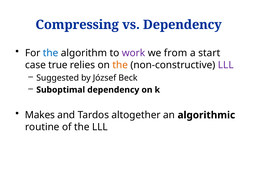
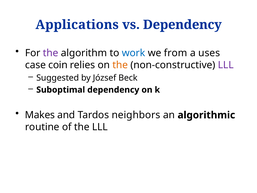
Compressing: Compressing -> Applications (77, 25)
the colour: blue -> purple (51, 53)
work colour: purple -> blue (134, 53)
start: start -> uses (209, 53)
true: true -> coin (58, 65)
altogether: altogether -> neighbors (136, 115)
